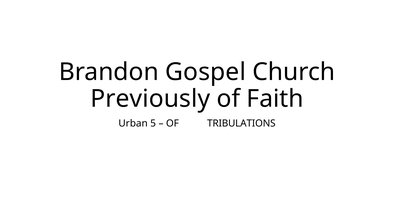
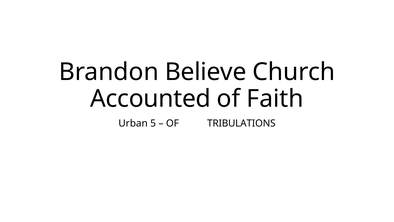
Gospel: Gospel -> Believe (206, 72)
Previously: Previously -> Accounted (150, 98)
